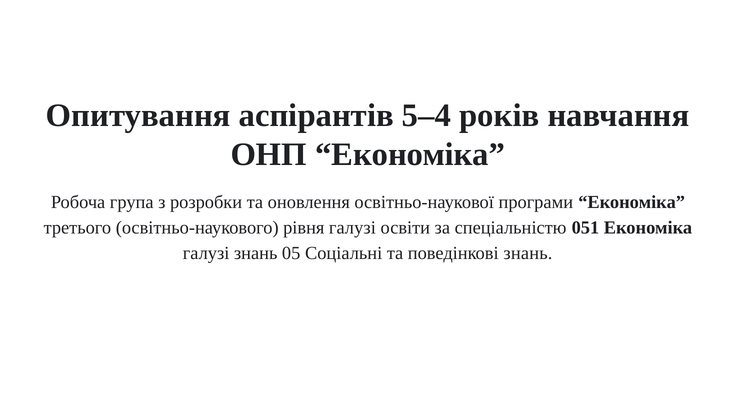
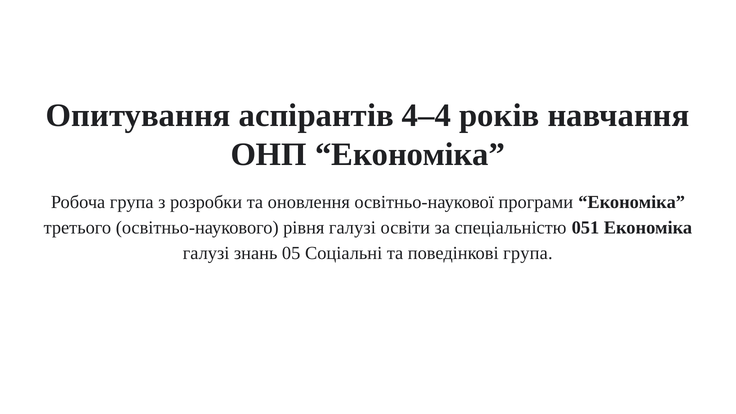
5–4: 5–4 -> 4–4 (426, 115)
поведінкові знань: знань -> група (528, 253)
